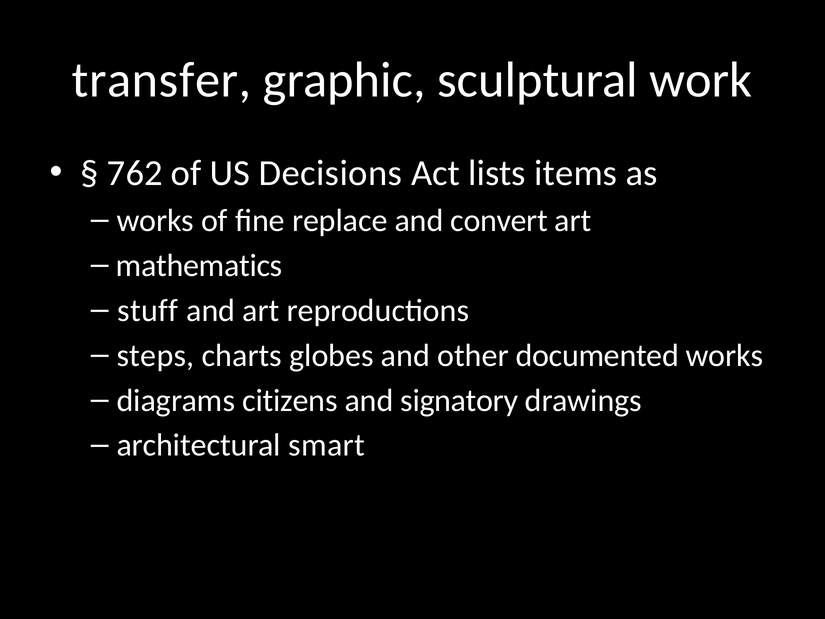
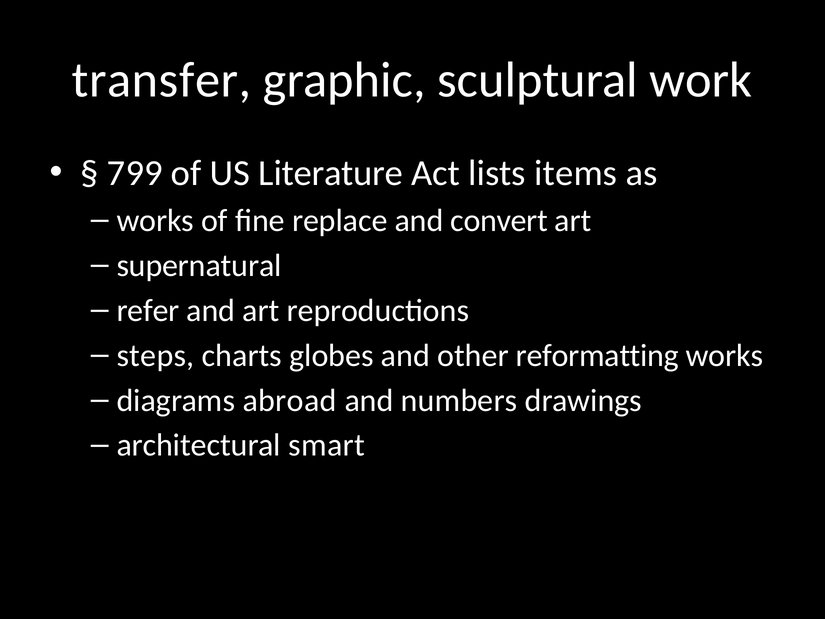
762: 762 -> 799 (135, 173)
Decisions: Decisions -> Literature (331, 173)
mathematics: mathematics -> supernatural (199, 265)
stuff: stuff -> refer (148, 310)
documented: documented -> reformatting (597, 355)
citizens: citizens -> abroad (290, 400)
signatory: signatory -> numbers (459, 400)
